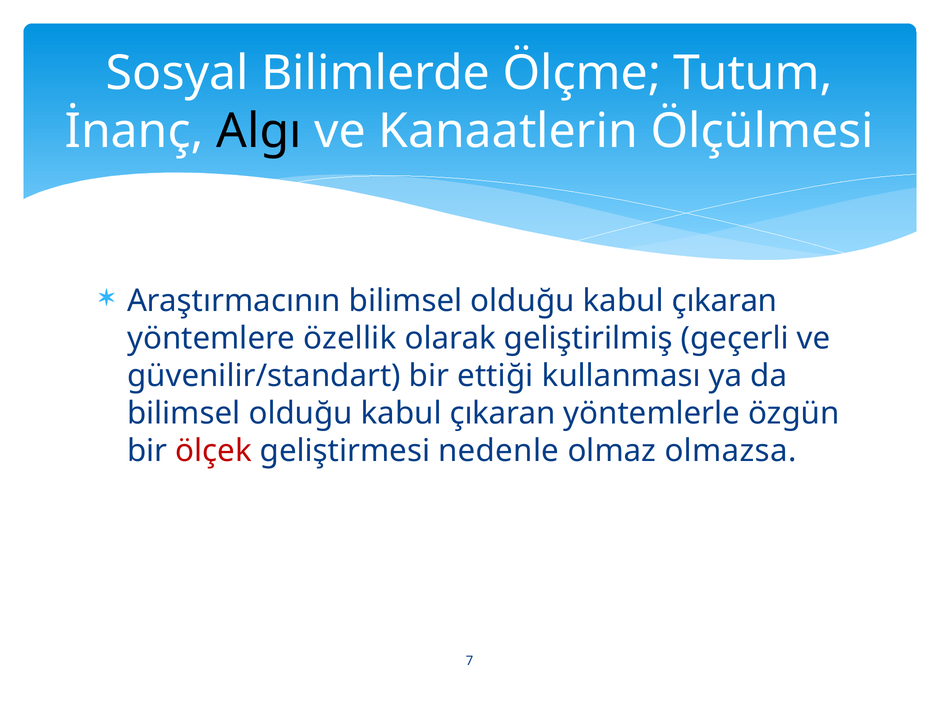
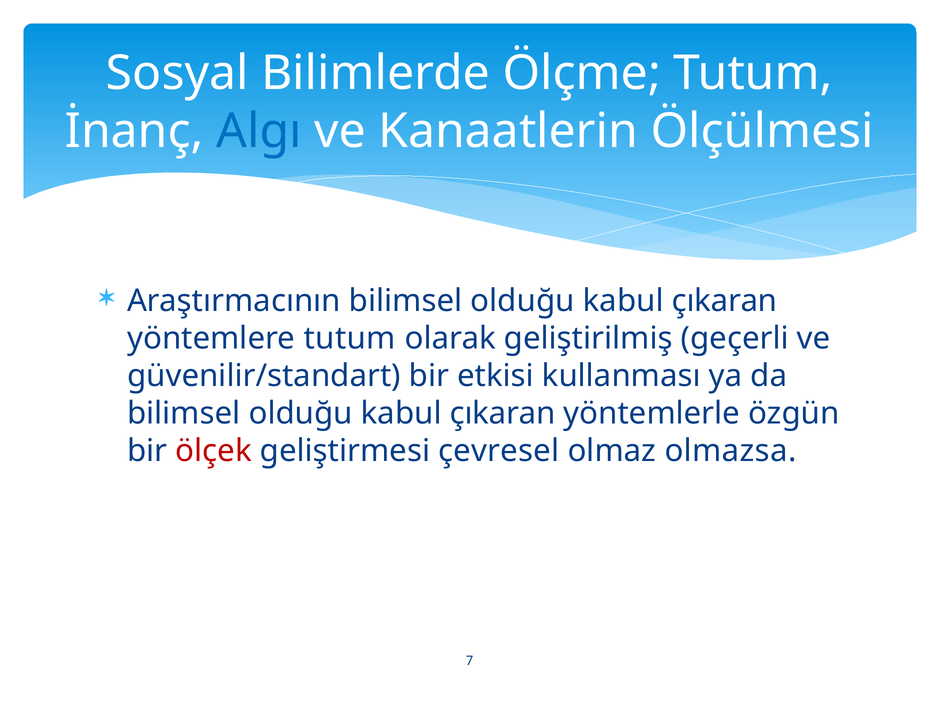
Algı colour: black -> blue (259, 131)
yöntemlere özellik: özellik -> tutum (350, 338)
ettiği: ettiği -> etkisi (496, 376)
nedenle: nedenle -> çevresel (499, 451)
